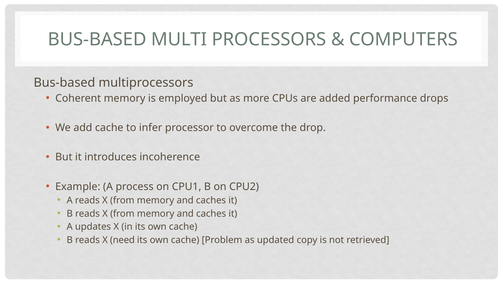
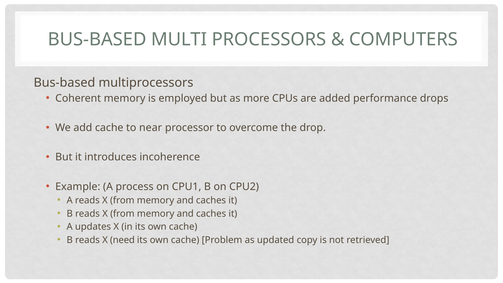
infer: infer -> near (151, 128)
